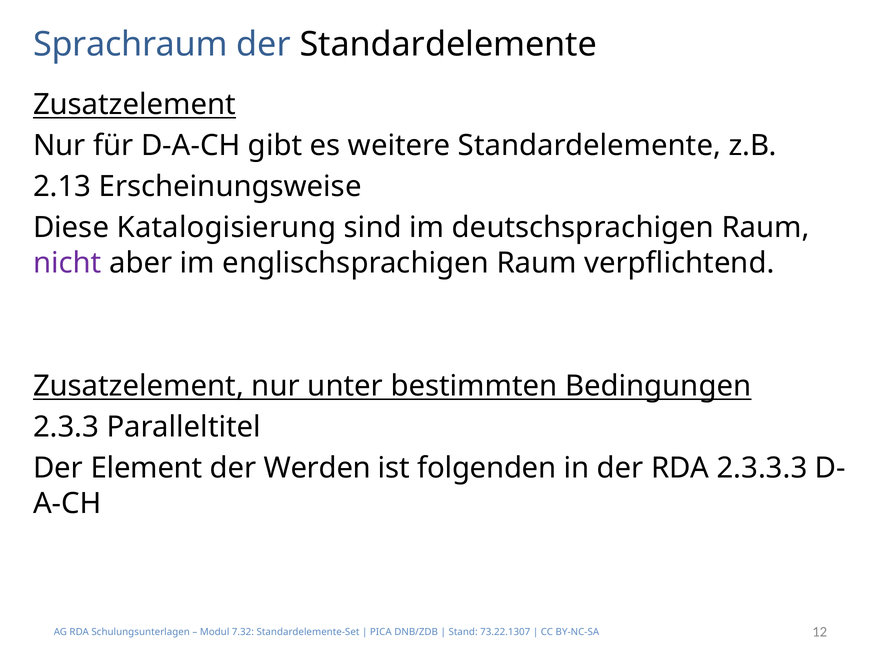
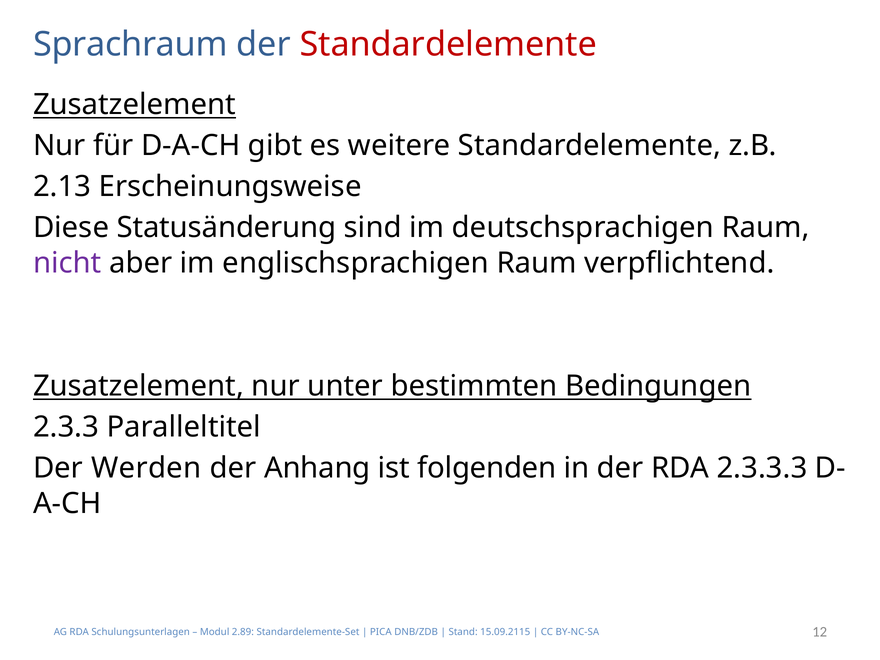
Standardelemente colour: black -> red (448, 45)
Katalogisierung: Katalogisierung -> Statusänderung (227, 228)
Element: Element -> Werden (146, 468)
Werden: Werden -> Anhang (317, 468)
7.32: 7.32 -> 2.89 (243, 632)
73.22.1307: 73.22.1307 -> 15.09.2115 (505, 632)
